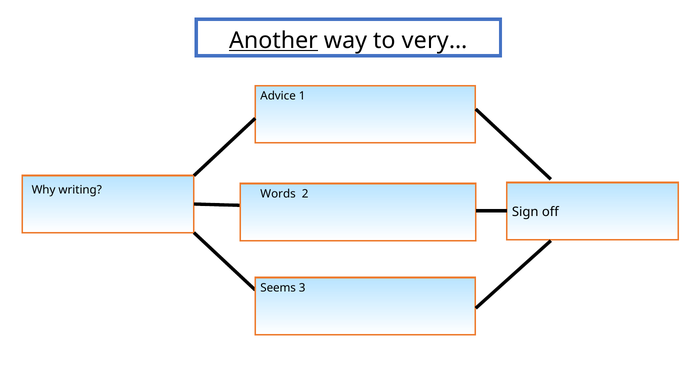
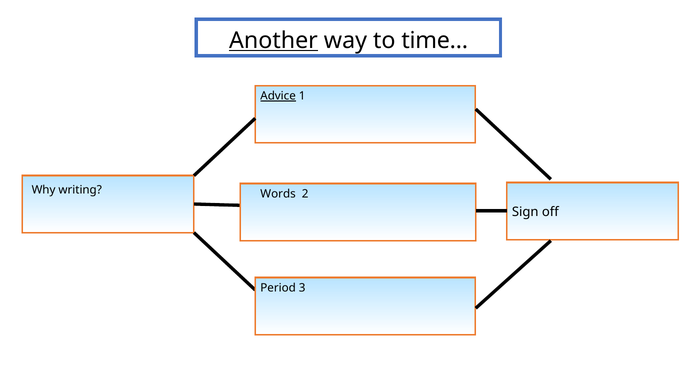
very…: very… -> time… (435, 40)
Advice underline: none -> present (278, 96)
Seems: Seems -> Period (278, 288)
